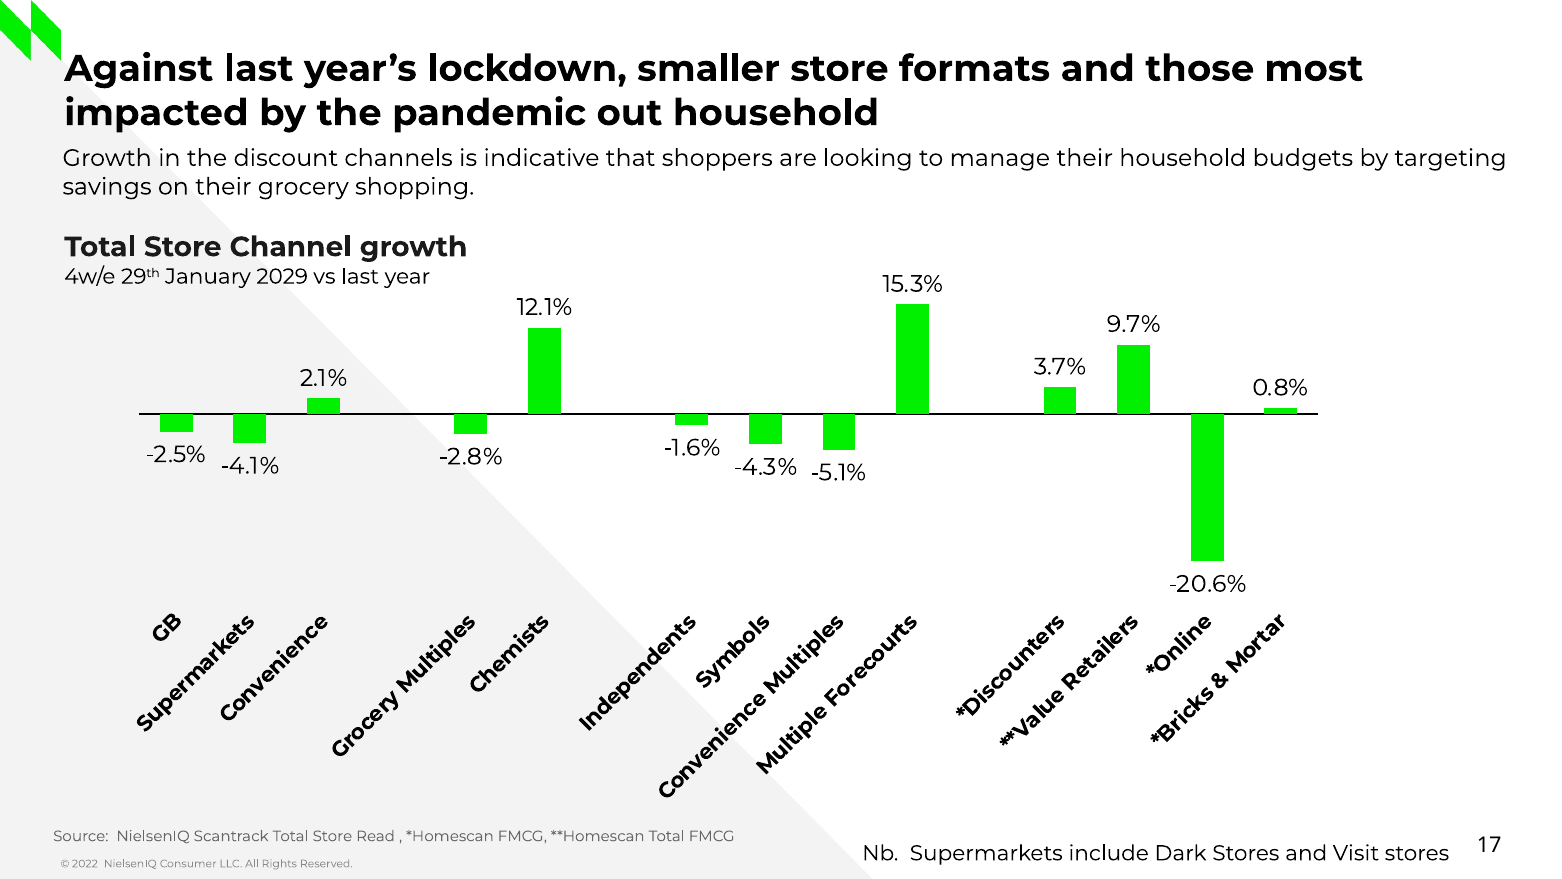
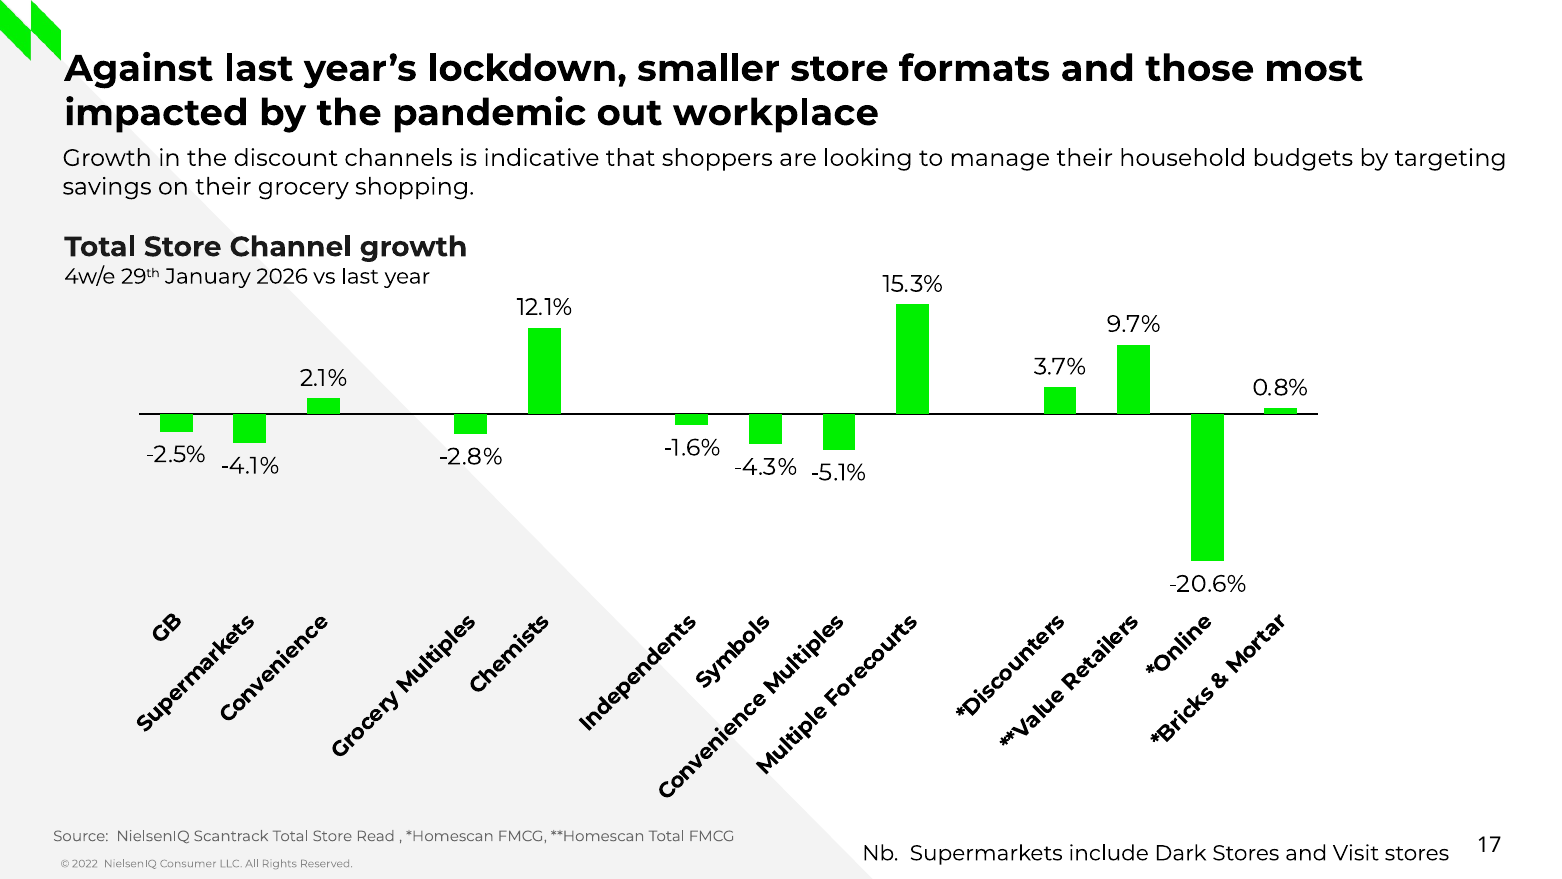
out household: household -> workplace (776, 113)
2029: 2029 -> 2026 (282, 276)
